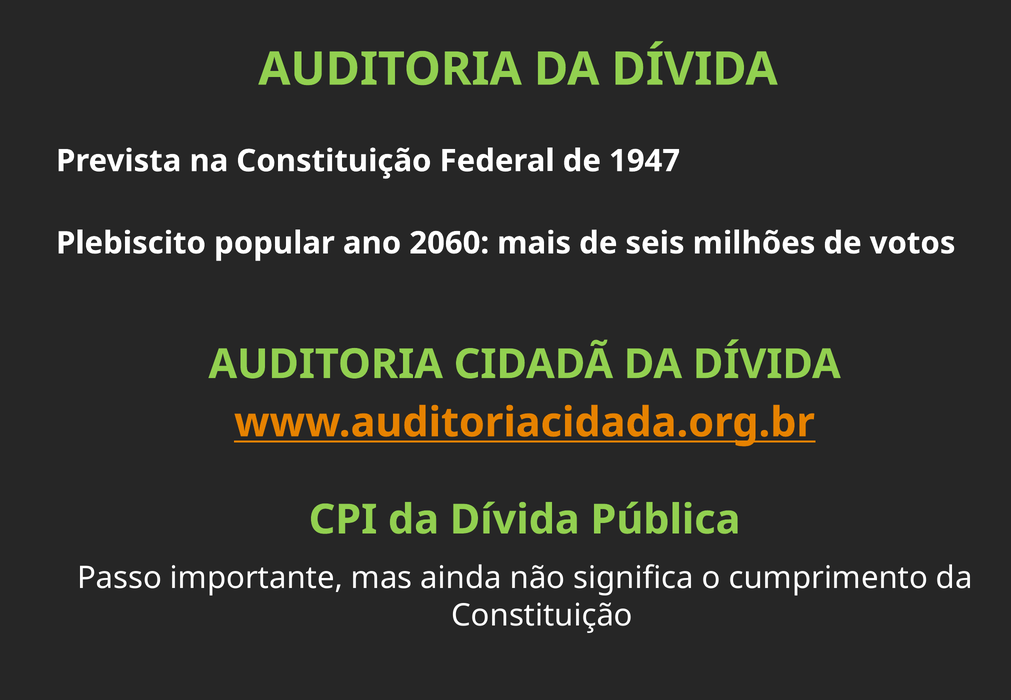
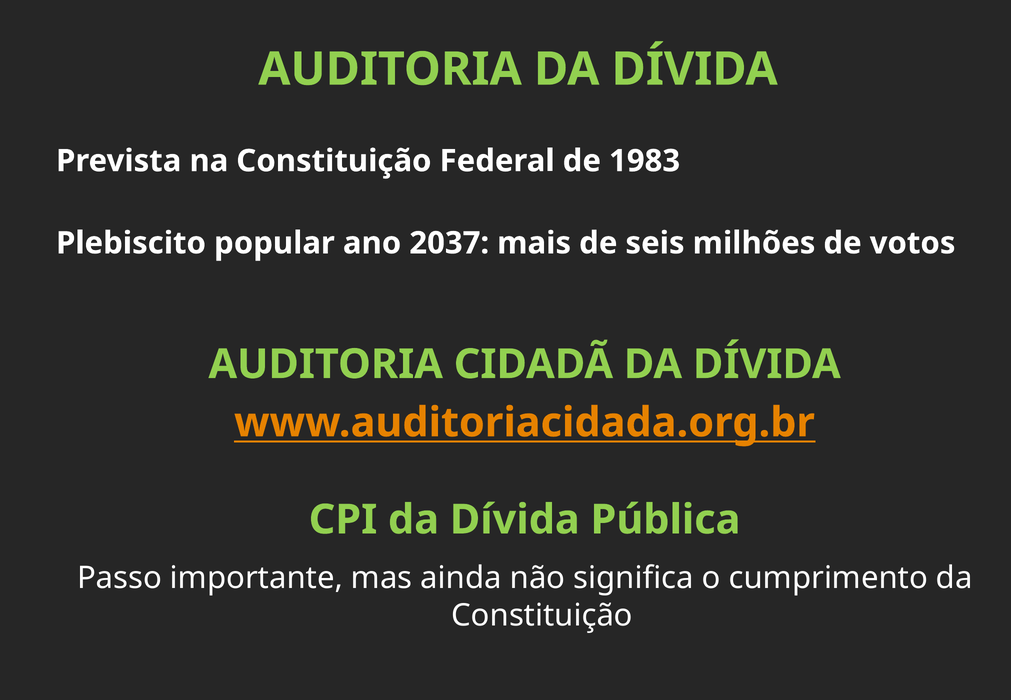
1947: 1947 -> 1983 (645, 161)
2060: 2060 -> 2037 (449, 243)
